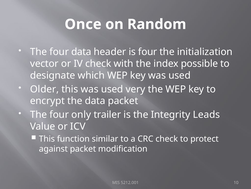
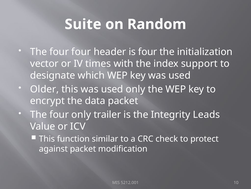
Once: Once -> Suite (83, 24)
four data: data -> four (81, 52)
IV check: check -> times (98, 63)
possible: possible -> support (199, 63)
used very: very -> only (136, 89)
